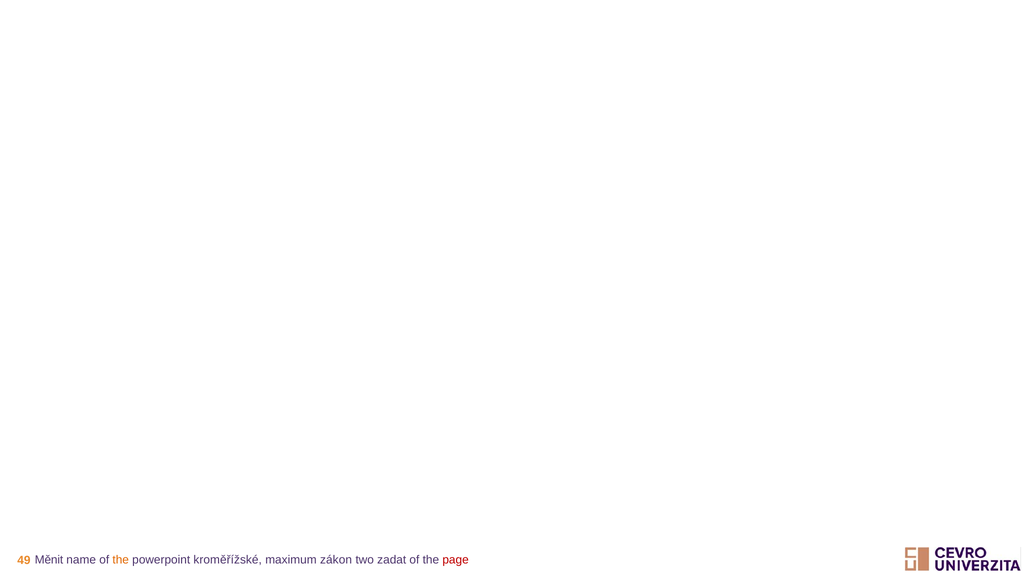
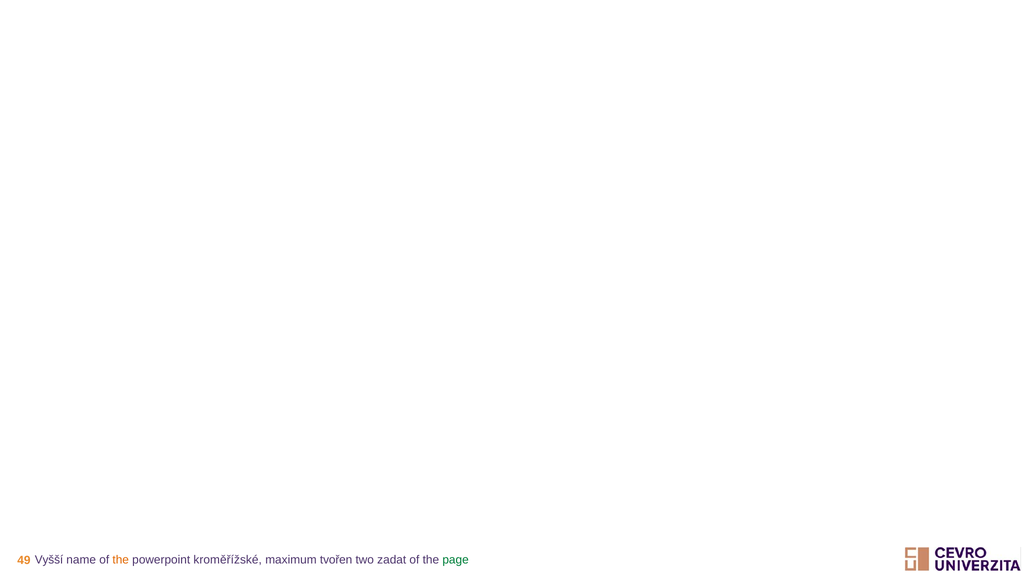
Měnit: Měnit -> Vyšší (49, 559)
zákon: zákon -> tvořen (336, 559)
page colour: red -> green (456, 559)
